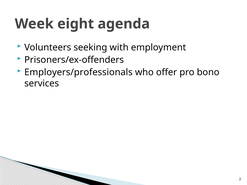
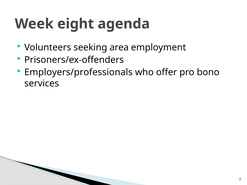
with: with -> area (119, 47)
